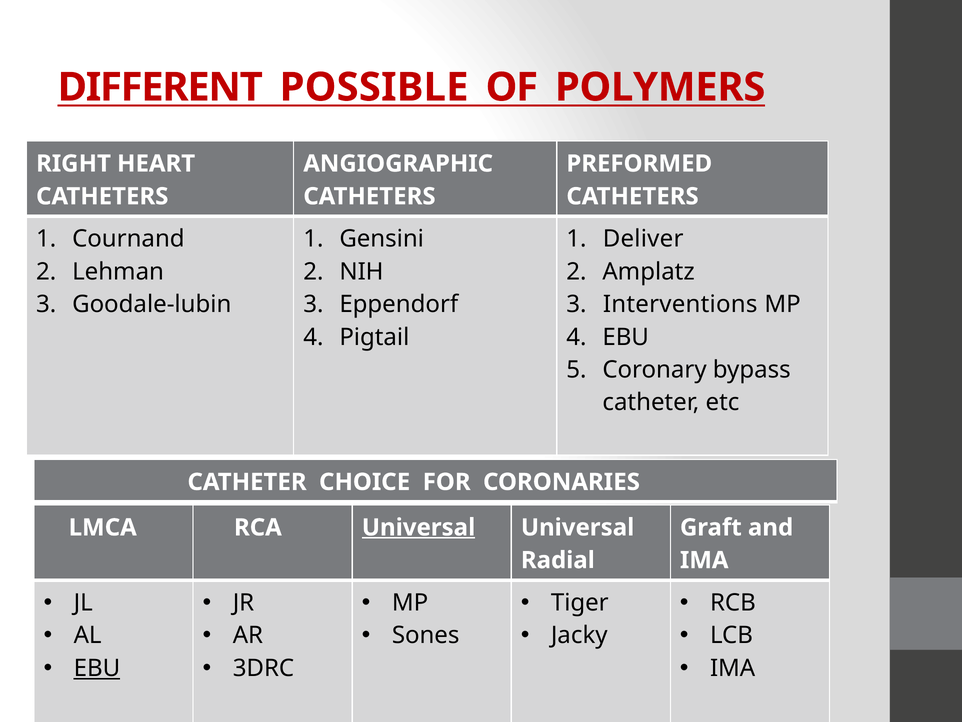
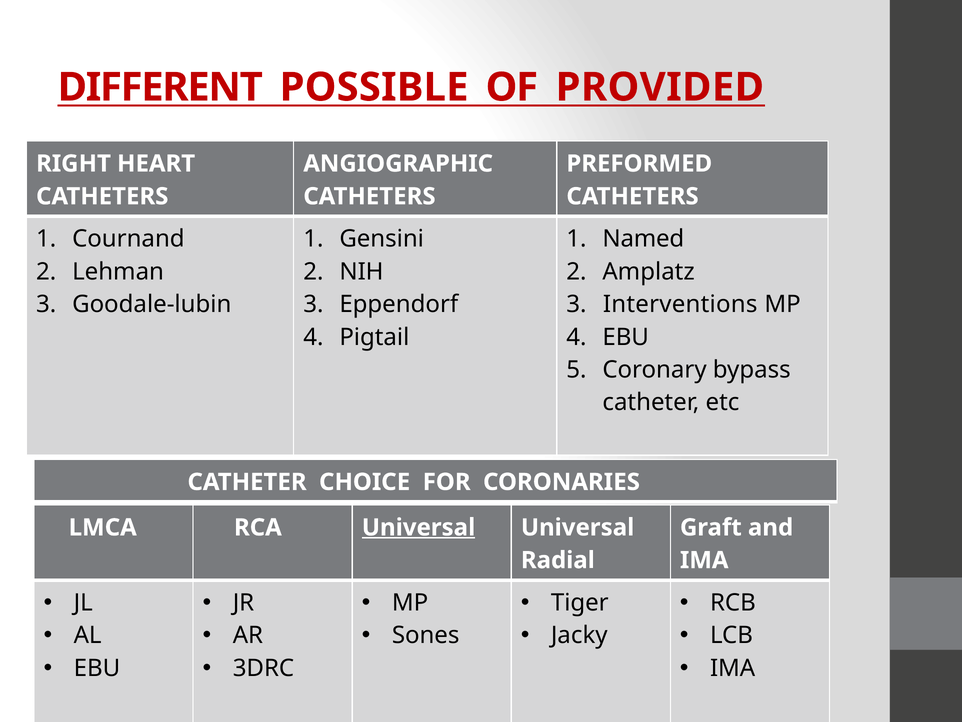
POLYMERS: POLYMERS -> PROVIDED (660, 87)
Deliver: Deliver -> Named (643, 239)
EBU underline: present -> none (97, 668)
